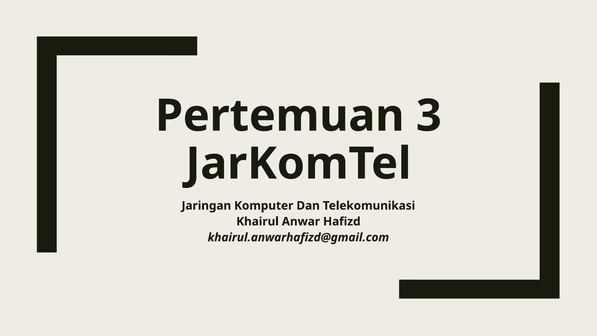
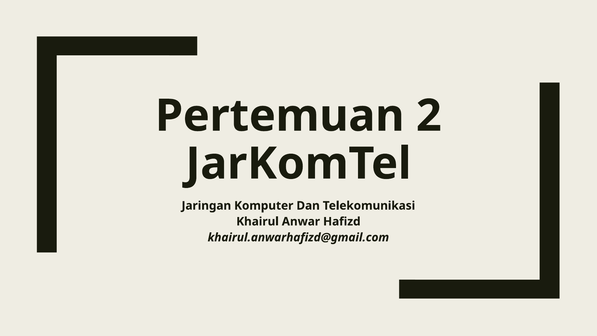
3: 3 -> 2 (429, 116)
